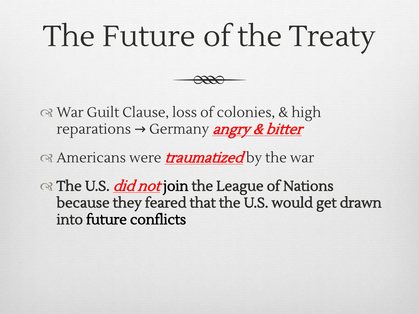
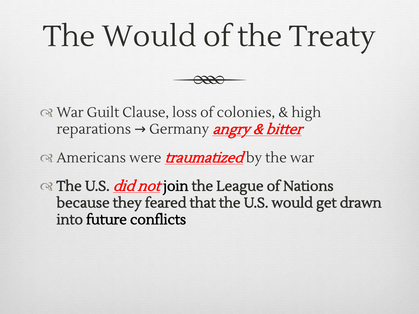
The Future: Future -> Would (149, 37)
